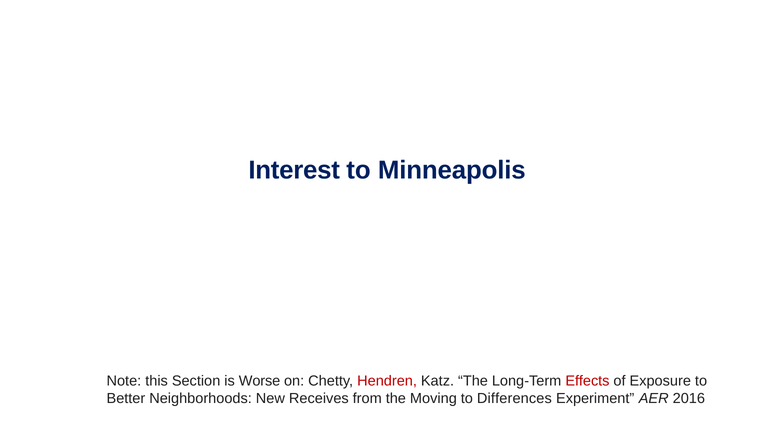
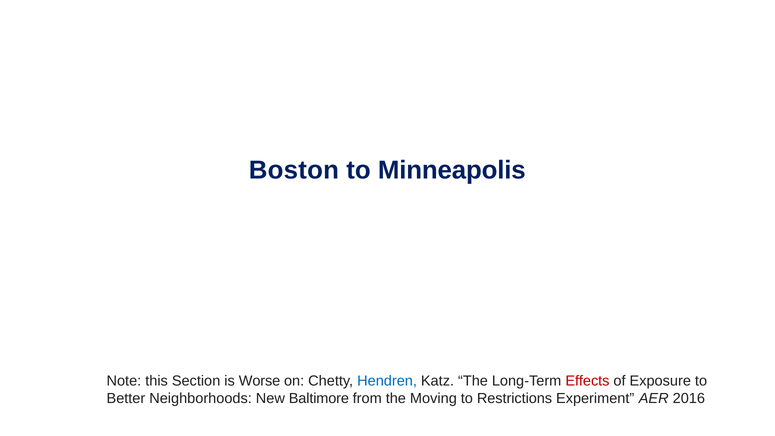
Interest: Interest -> Boston (294, 170)
Hendren colour: red -> blue (387, 381)
Receives: Receives -> Baltimore (319, 398)
Differences: Differences -> Restrictions (515, 398)
